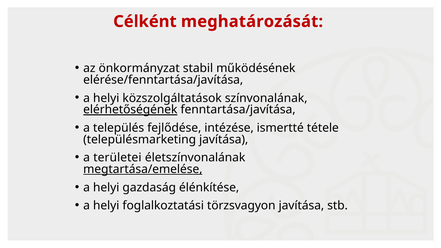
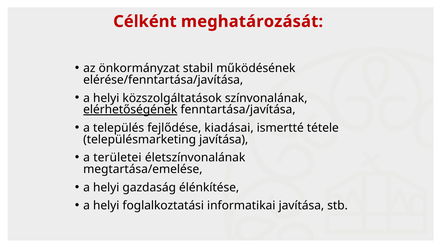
intézése: intézése -> kiadásai (229, 128)
megtartása/emelése underline: present -> none (143, 169)
törzsvagyon: törzsvagyon -> informatikai (241, 206)
